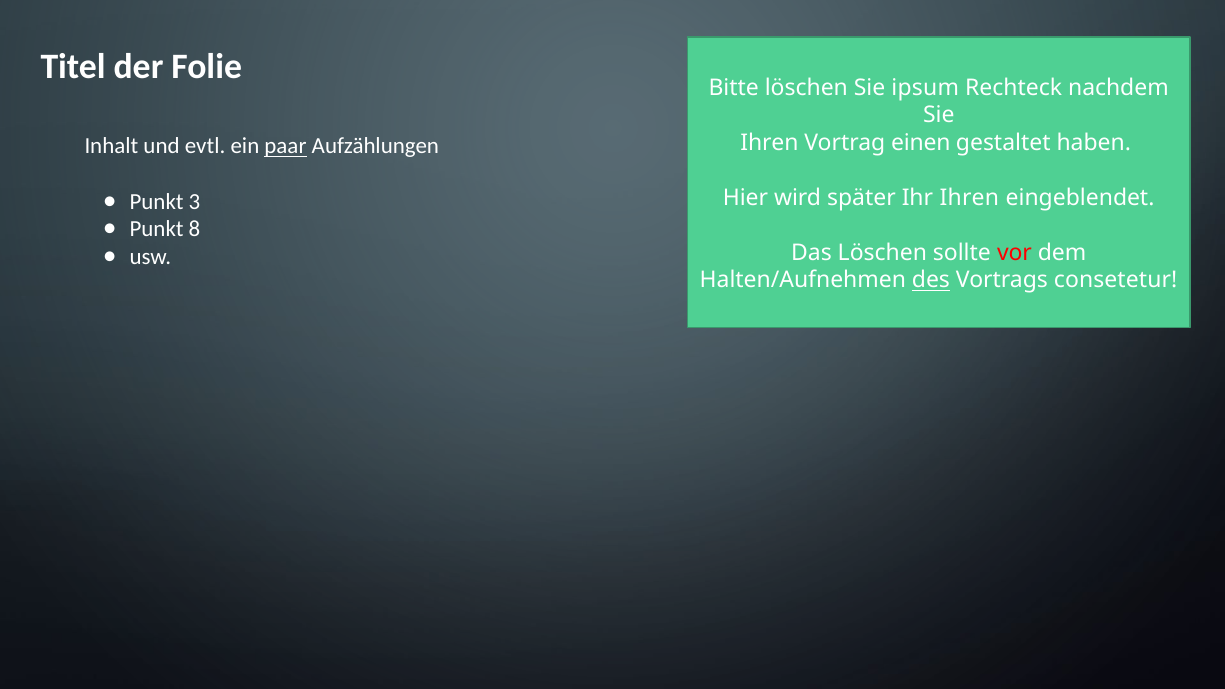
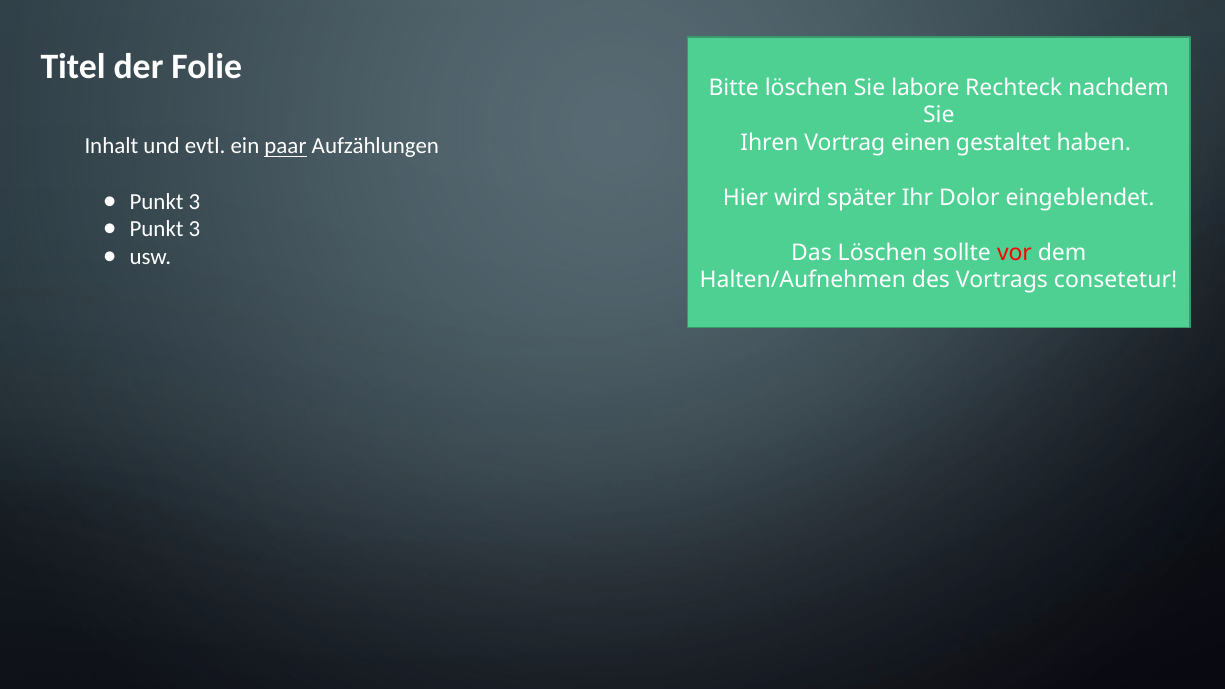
ipsum: ipsum -> labore (925, 87)
Ihr Ihren: Ihren -> Dolor (969, 198)
8: 8 -> 3 (194, 229)
des underline: present -> none (931, 280)
